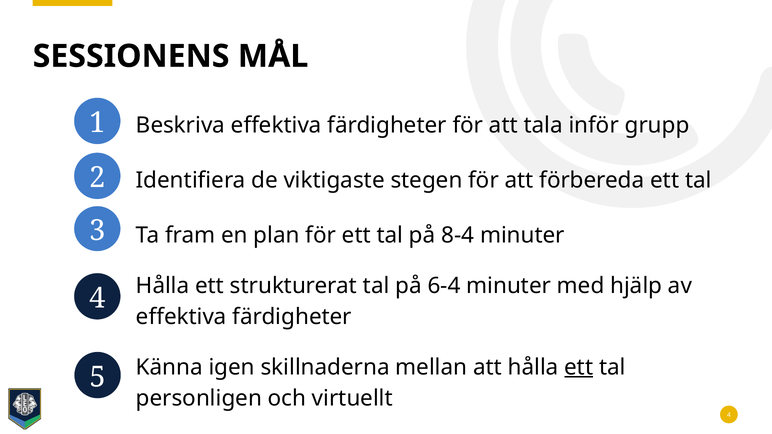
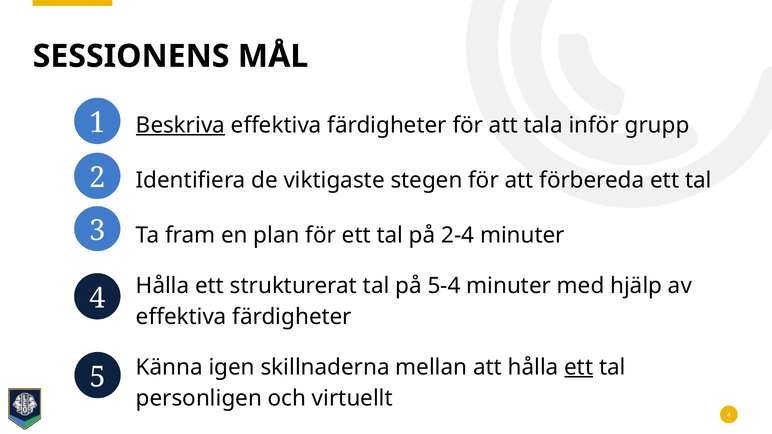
Beskriva underline: none -> present (180, 125)
8-4: 8-4 -> 2-4 (458, 236)
6-4: 6-4 -> 5-4 (444, 286)
